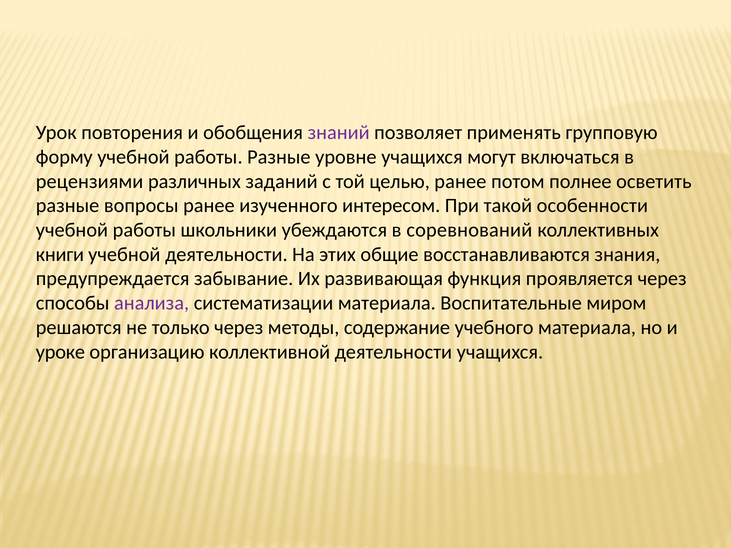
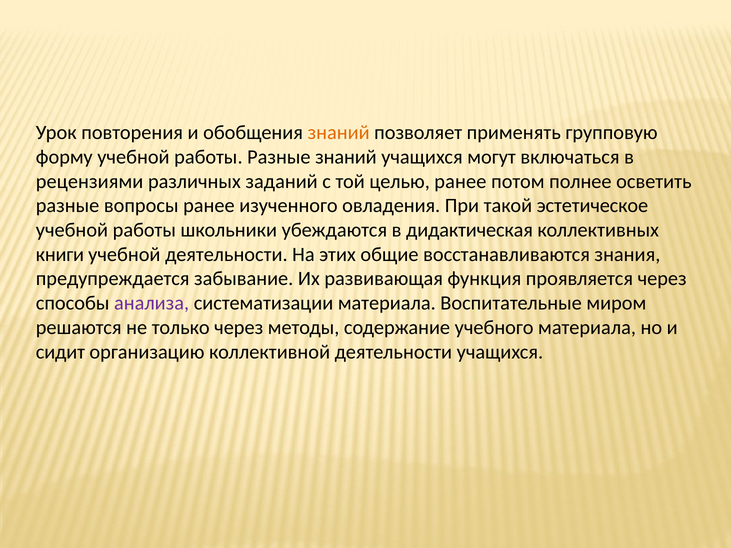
знаний colour: purple -> orange (339, 133)
Разные уровне: уровне -> знаний (346, 157)
интересом: интересом -> овладения (391, 206)
особенности: особенности -> эстетическое (592, 206)
соревнований: соревнований -> дидактическая (470, 230)
уроке: уроке -> сидит (60, 352)
